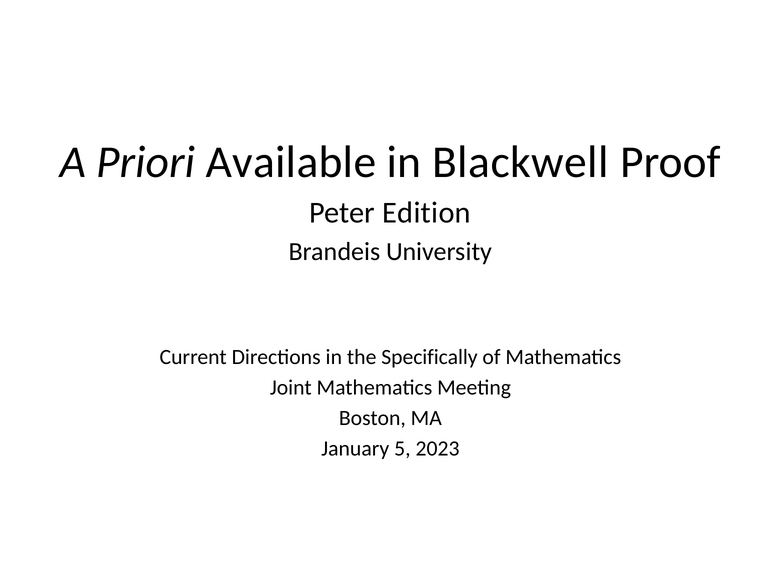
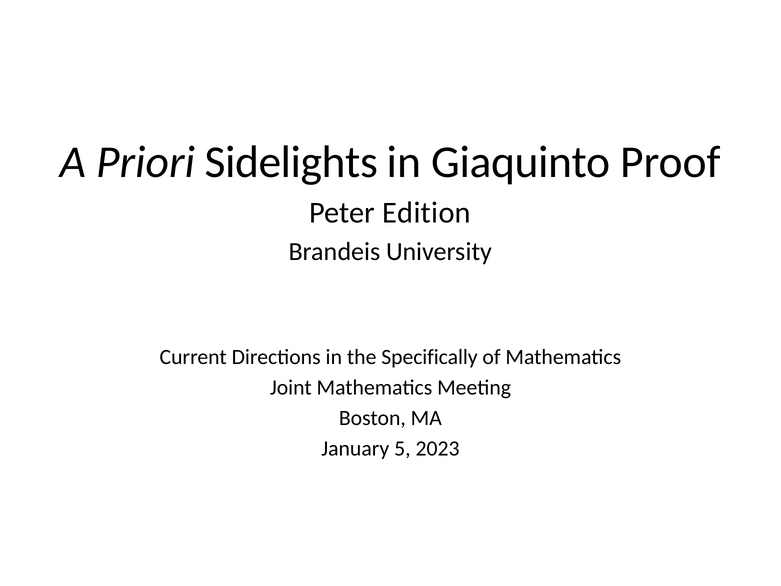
Available: Available -> Sidelights (291, 162)
Blackwell: Blackwell -> Giaquinto (521, 162)
